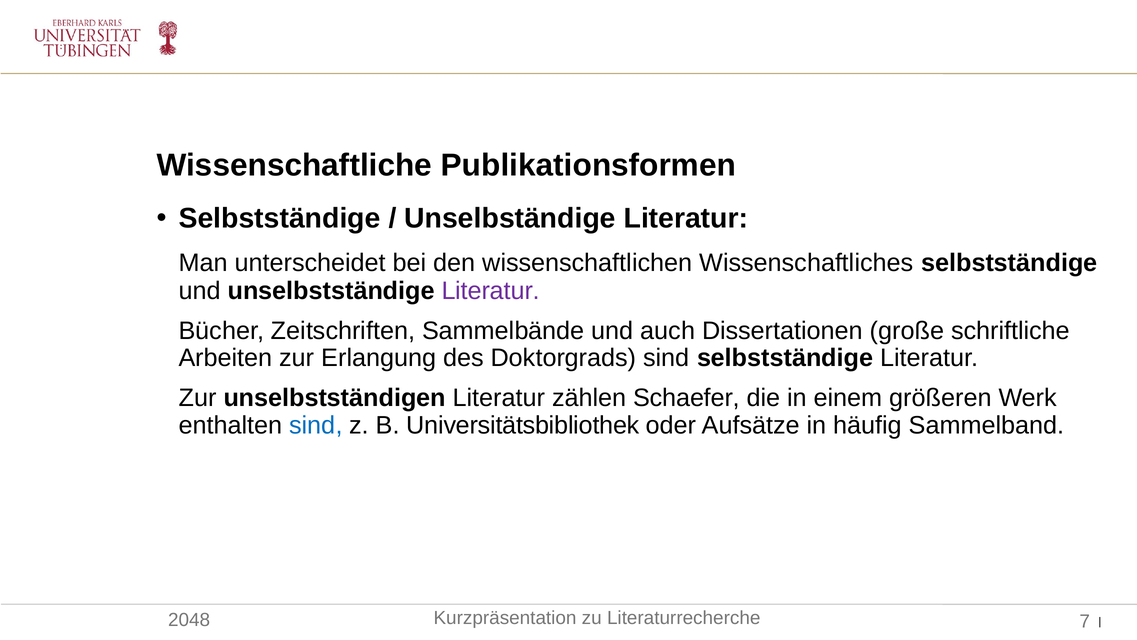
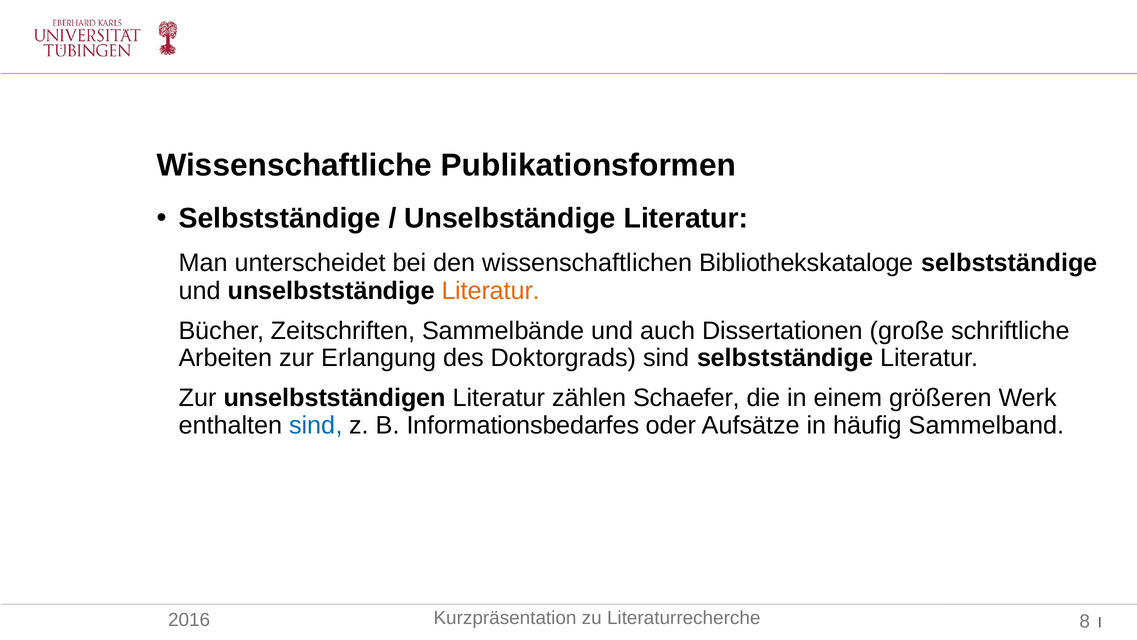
Wissenschaftliches: Wissenschaftliches -> Bibliothekskataloge (806, 263)
Literatur colour: purple -> orange (491, 291)
Universitätsbibliothek: Universitätsbibliothek -> Informationsbedarfes (523, 425)
7: 7 -> 8 (1085, 621)
2048: 2048 -> 2016 (189, 620)
